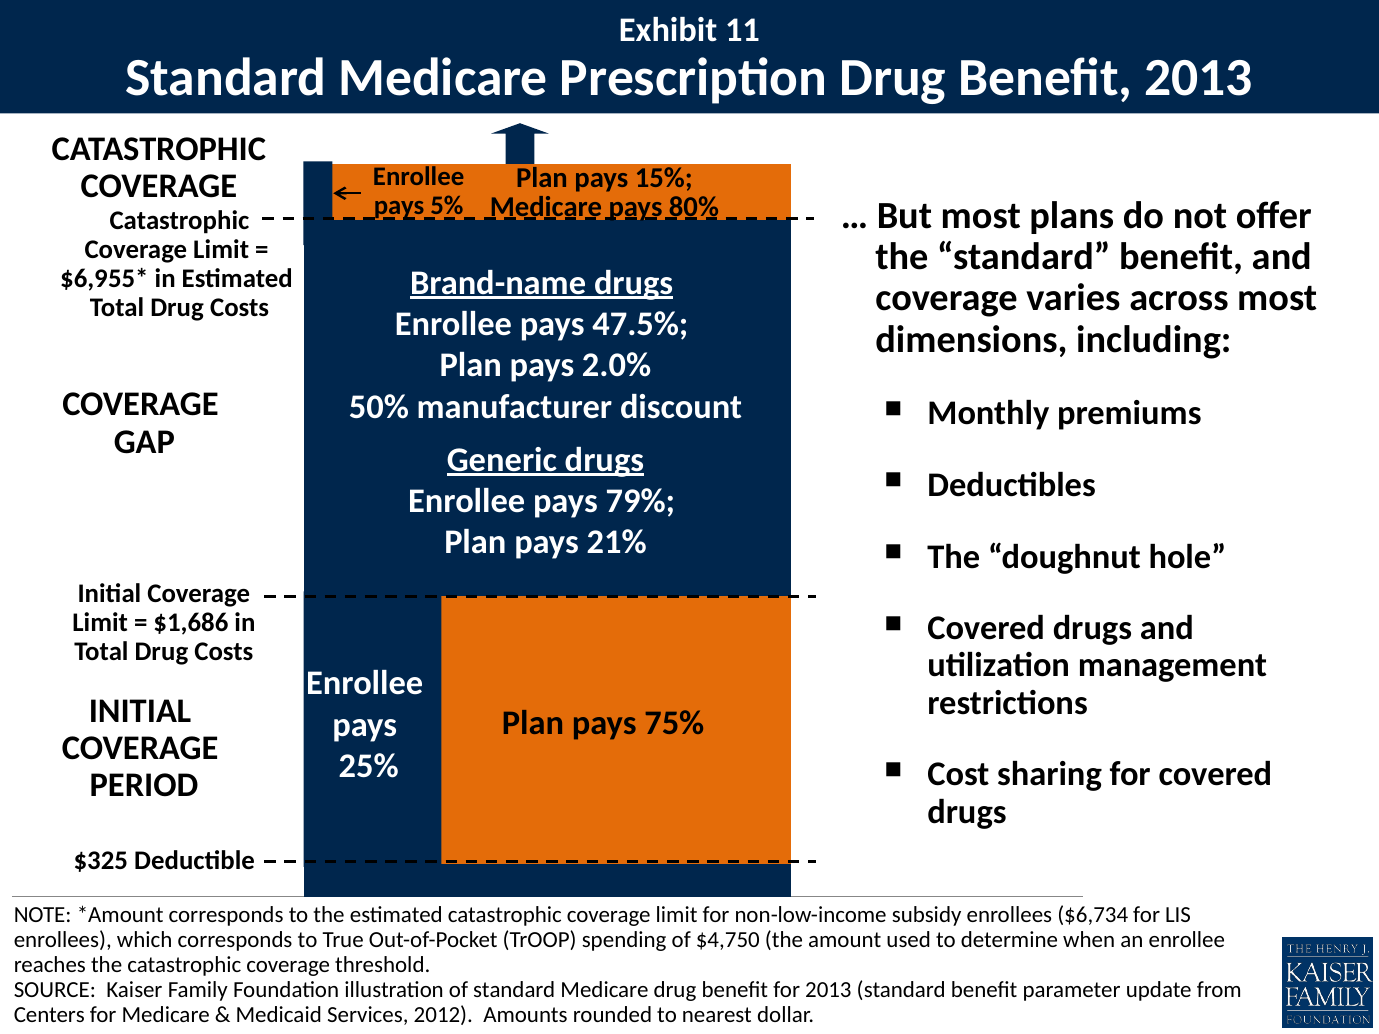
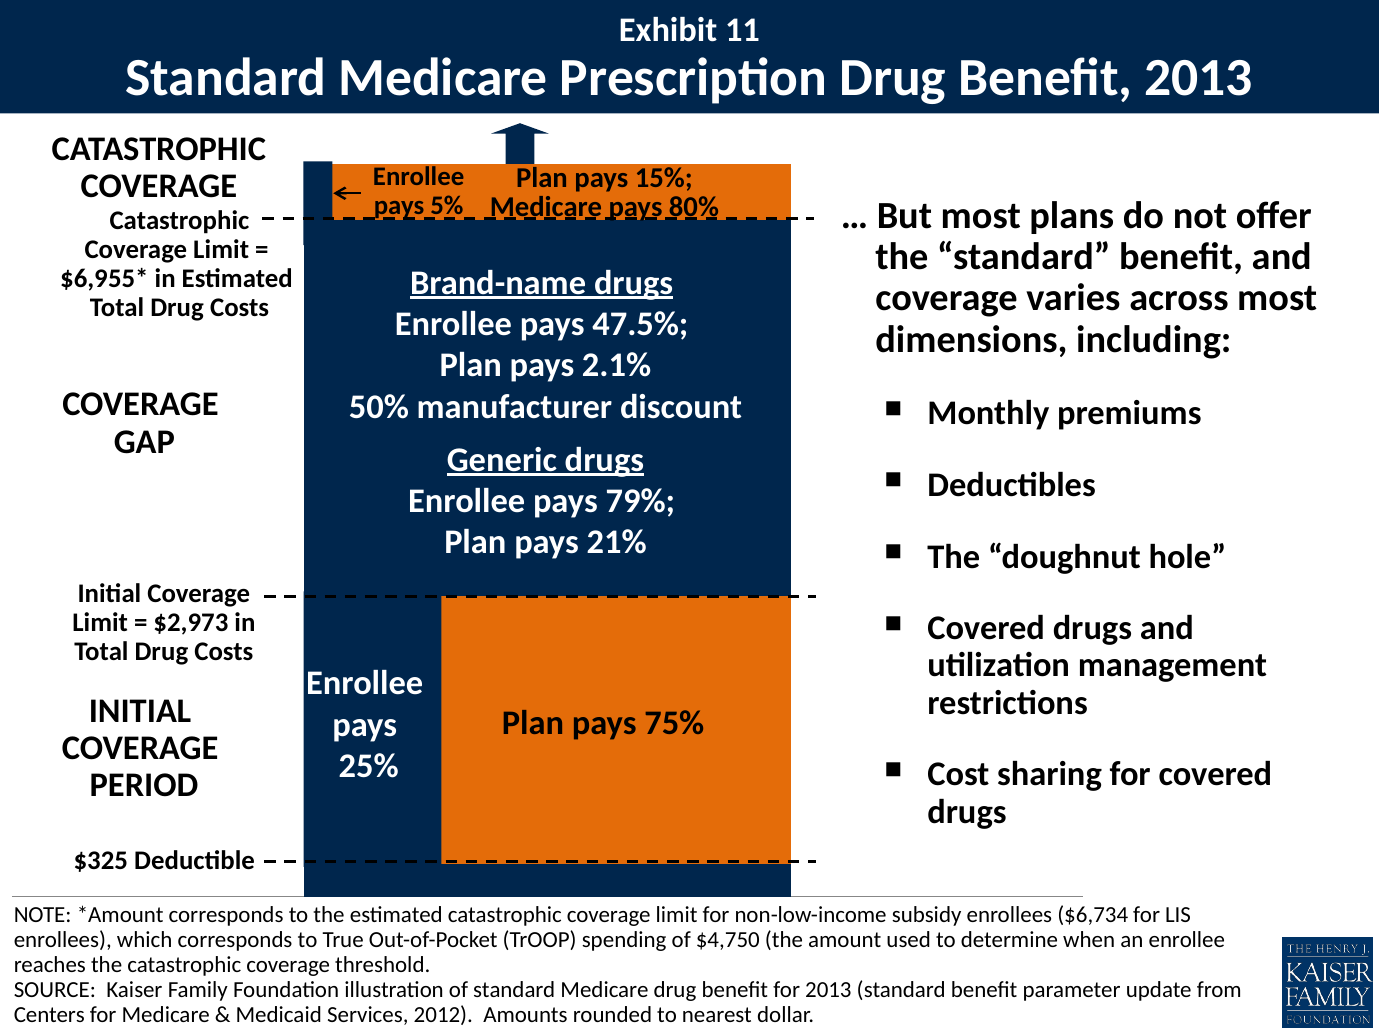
2.0%: 2.0% -> 2.1% (617, 366)
$1,686: $1,686 -> $2,973 (191, 623)
